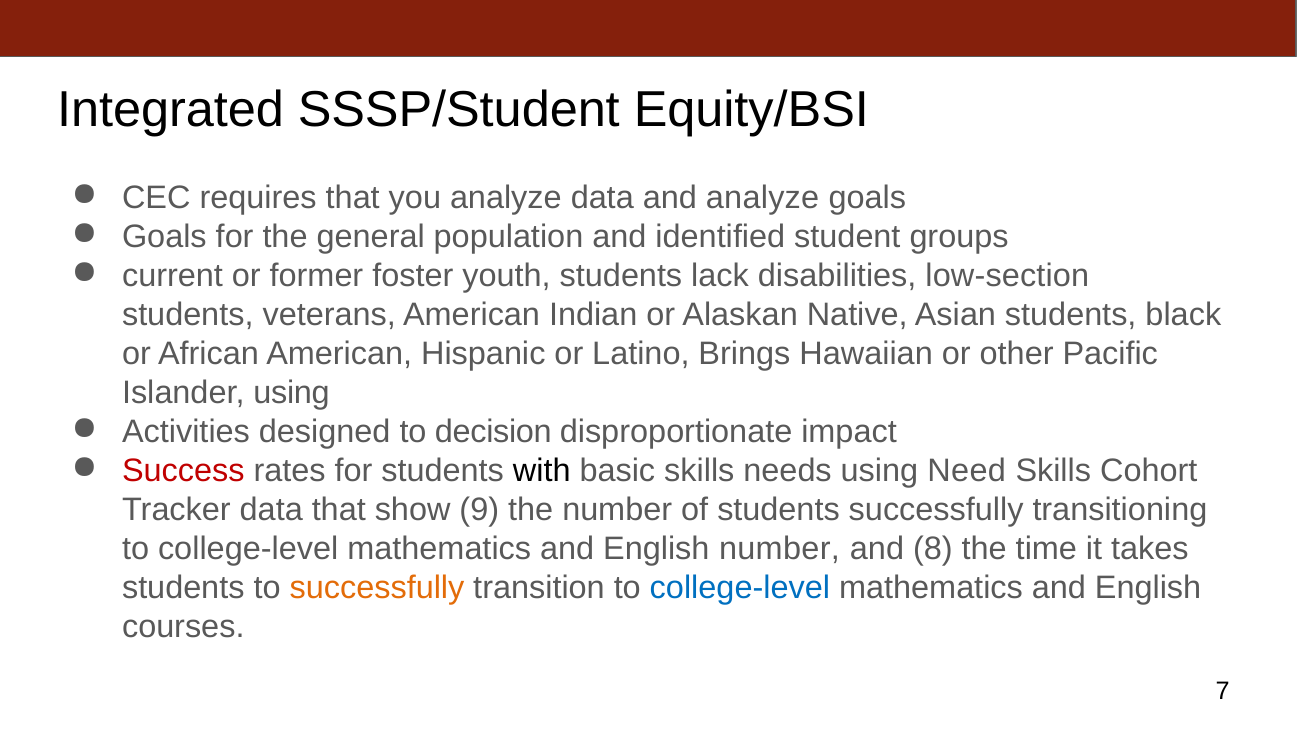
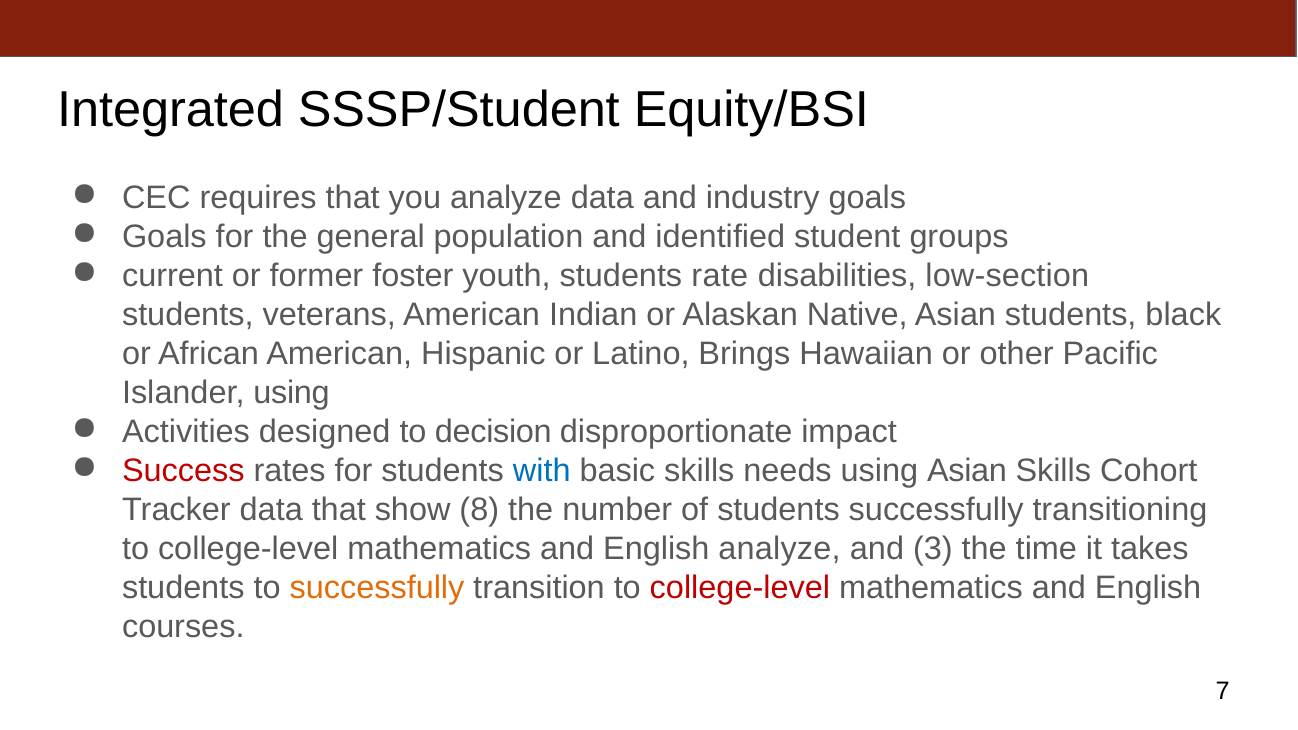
and analyze: analyze -> industry (763, 198)
lack: lack -> rate (720, 276)
with colour: black -> blue (542, 471)
using Need: Need -> Asian (967, 471)
9: 9 -> 8 (479, 510)
English number: number -> analyze (780, 549)
8: 8 -> 3 (933, 549)
college-level colour: blue -> red (740, 588)
